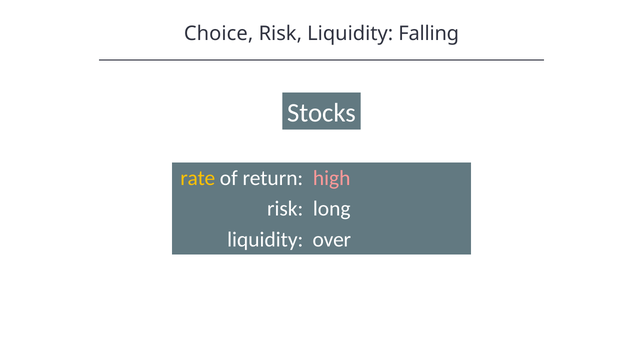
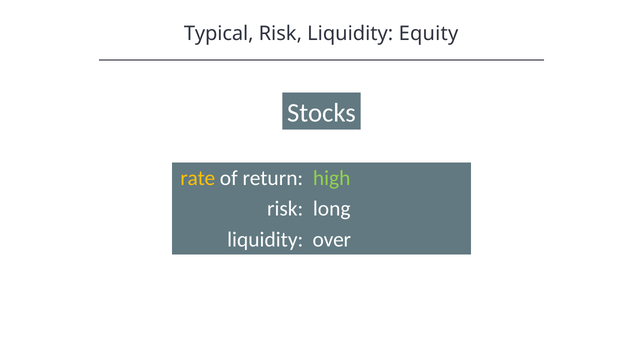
Choice: Choice -> Typical (219, 34)
Falling: Falling -> Equity (428, 34)
high colour: pink -> light green (332, 178)
